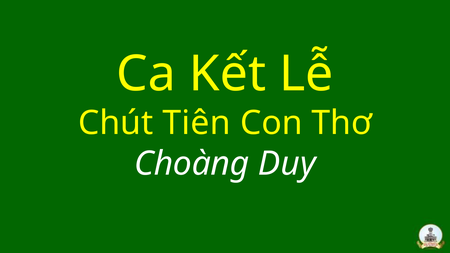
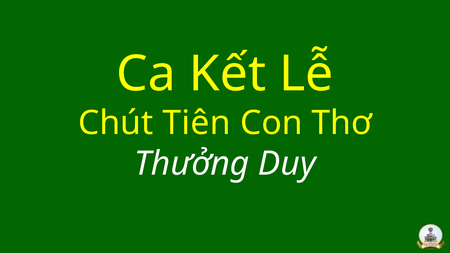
Choàng: Choàng -> Thưởng (192, 164)
